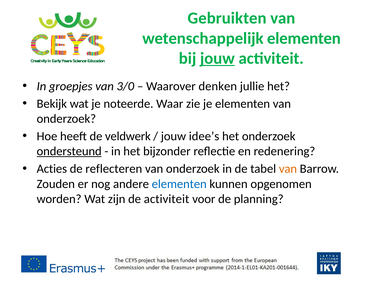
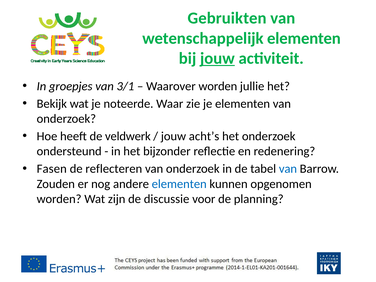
3/0: 3/0 -> 3/1 (125, 86)
Waarover denken: denken -> worden (218, 86)
idee’s: idee’s -> acht’s (204, 136)
ondersteund underline: present -> none (69, 151)
Acties: Acties -> Fasen (52, 169)
van colour: orange -> blue (288, 169)
de activiteit: activiteit -> discussie (167, 199)
